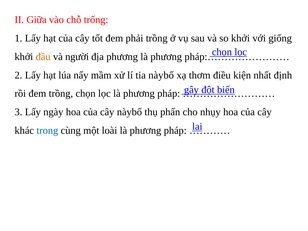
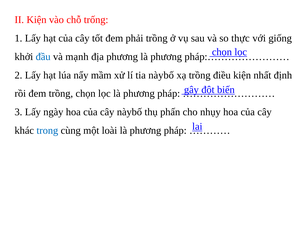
II Giữa: Giữa -> Kiện (37, 20)
so khởi: khởi -> thực (240, 38)
đầu colour: orange -> blue (43, 57)
người: người -> mạnh (77, 57)
xạ thơm: thơm -> trồng (200, 75)
